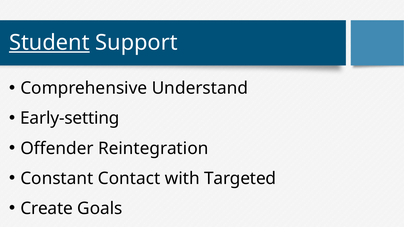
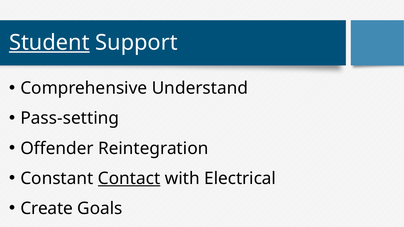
Early-setting: Early-setting -> Pass-setting (70, 118)
Contact underline: none -> present (129, 179)
Targeted: Targeted -> Electrical (240, 179)
